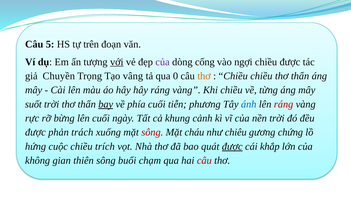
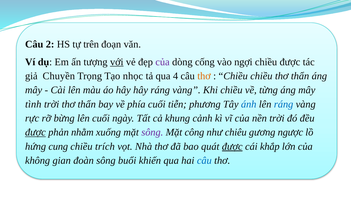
5: 5 -> 2 (50, 44)
vâng: vâng -> nhọc (133, 76)
0: 0 -> 4 (176, 76)
suốt: suốt -> tình (33, 104)
bay underline: present -> none (106, 104)
ráng colour: red -> blue (284, 104)
được underline: none -> present (35, 133)
trách: trách -> nhằm (82, 133)
sông colour: red -> purple (152, 133)
cháu: cháu -> công (194, 133)
chứng: chứng -> ngược (290, 133)
cuộc: cuộc -> cung (58, 147)
thiên: thiên -> đoàn (84, 161)
chạm: chạm -> khiến (150, 161)
câu colour: red -> blue (204, 161)
